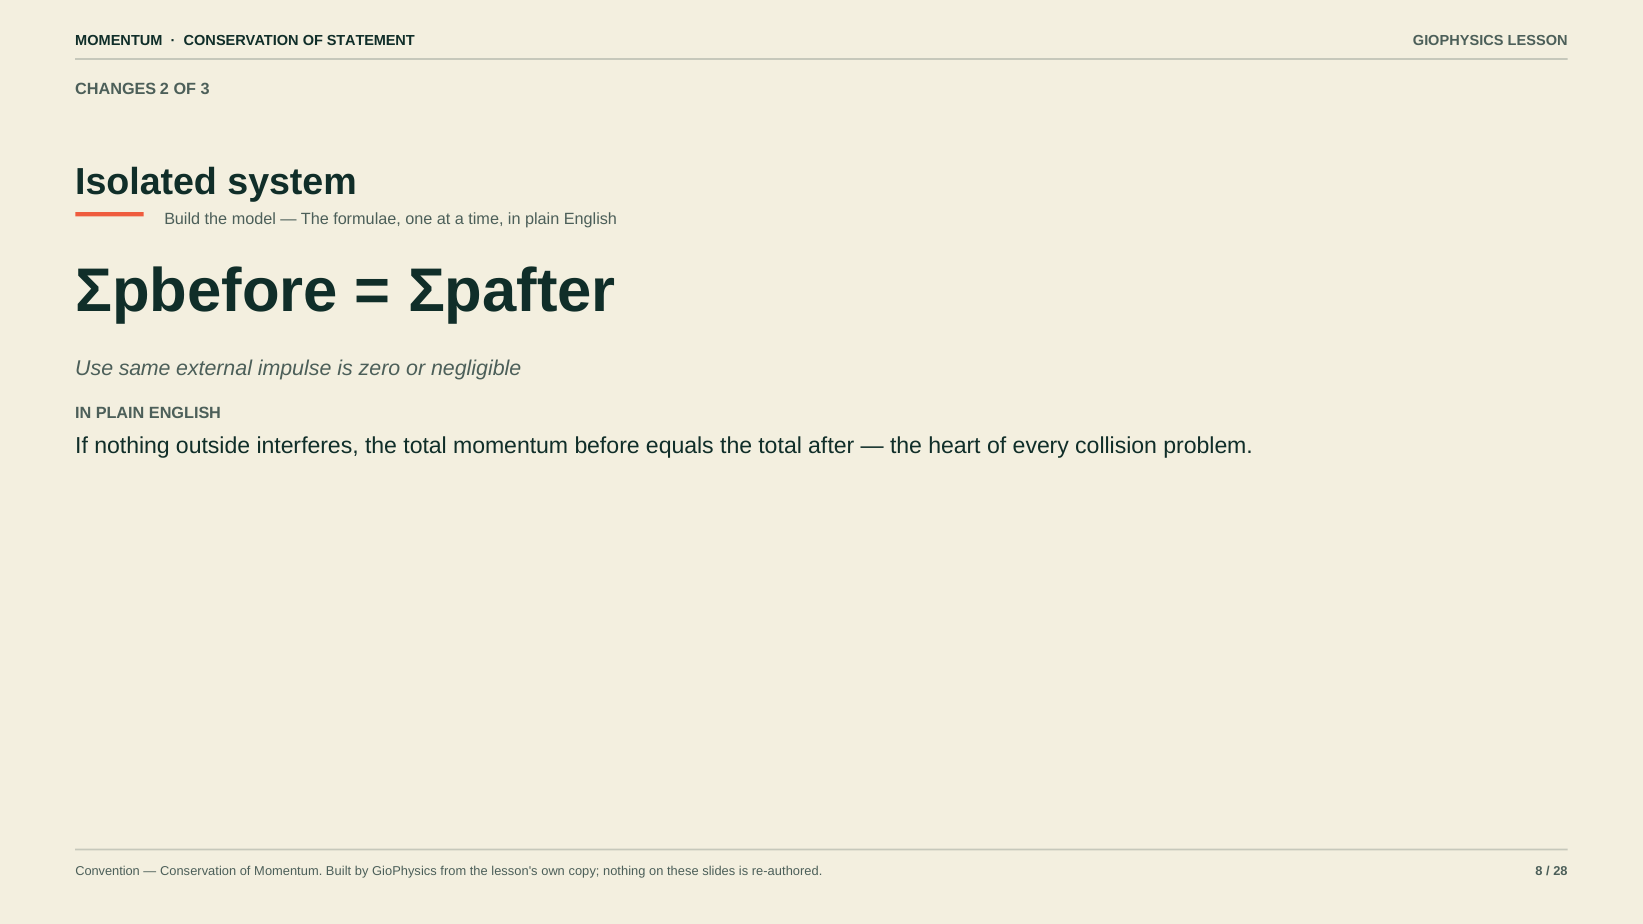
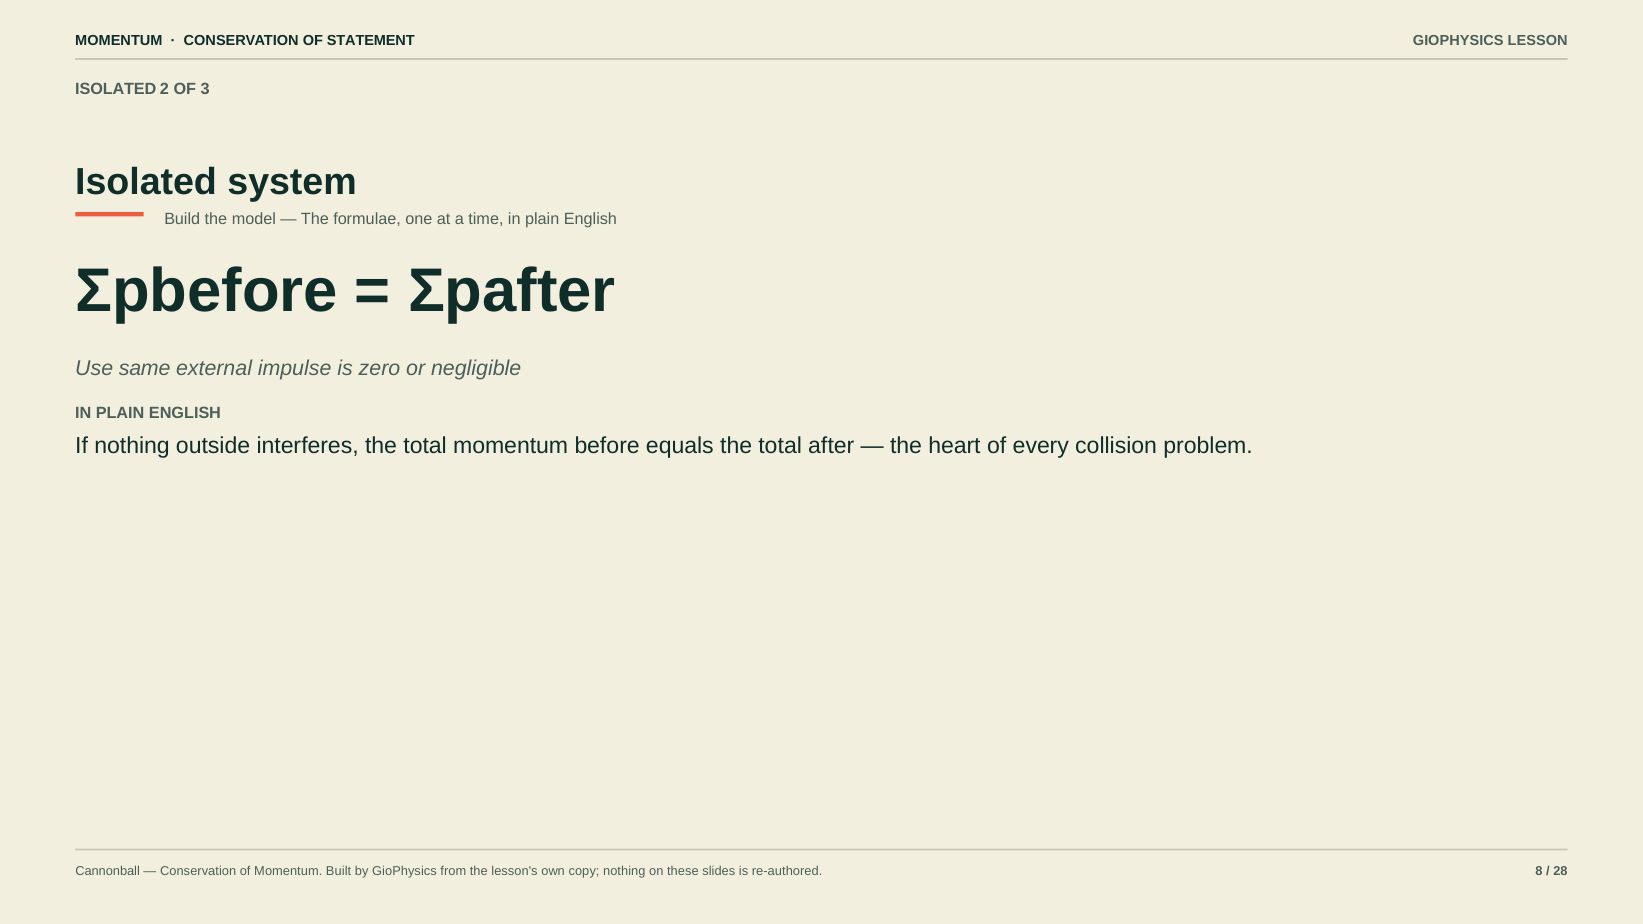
CHANGES: CHANGES -> ISOLATED (116, 90)
Convention: Convention -> Cannonball (108, 871)
